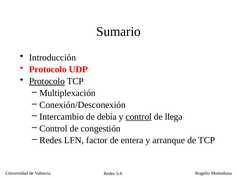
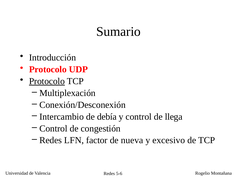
control underline: present -> none (139, 116)
entera: entera -> nueva (132, 140)
arranque: arranque -> excesivo (169, 140)
